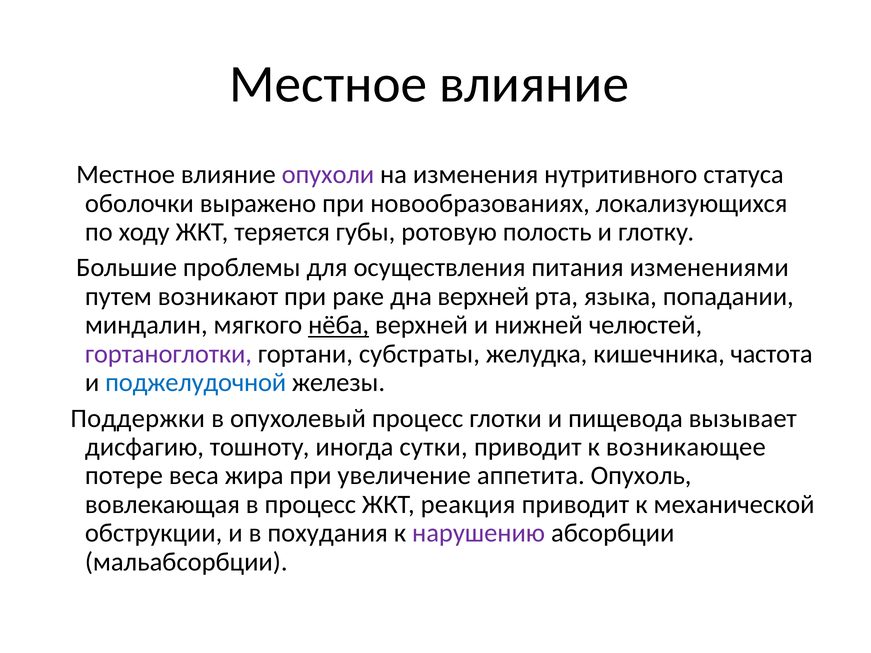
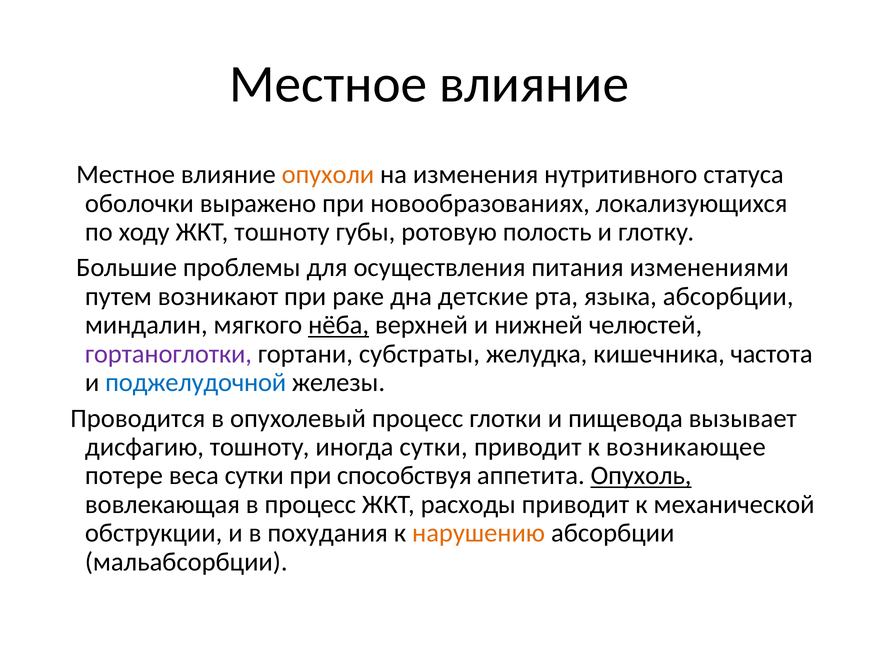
опухоли colour: purple -> orange (328, 175)
ЖКТ теряется: теряется -> тошноту (282, 232)
дна верхней: верхней -> детские (483, 297)
языка попадании: попадании -> абсорбции (728, 297)
Поддержки: Поддержки -> Проводится (138, 418)
веса жира: жира -> сутки (254, 476)
увеличение: увеличение -> способствуя (404, 476)
Опухоль underline: none -> present (641, 476)
реакция: реакция -> расходы (468, 505)
нарушению colour: purple -> orange (479, 533)
